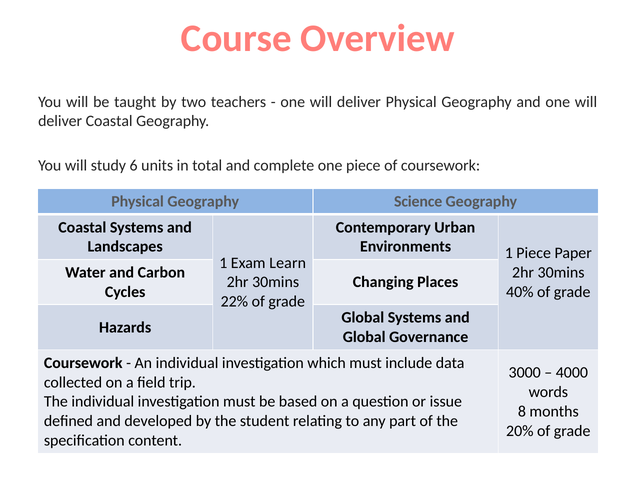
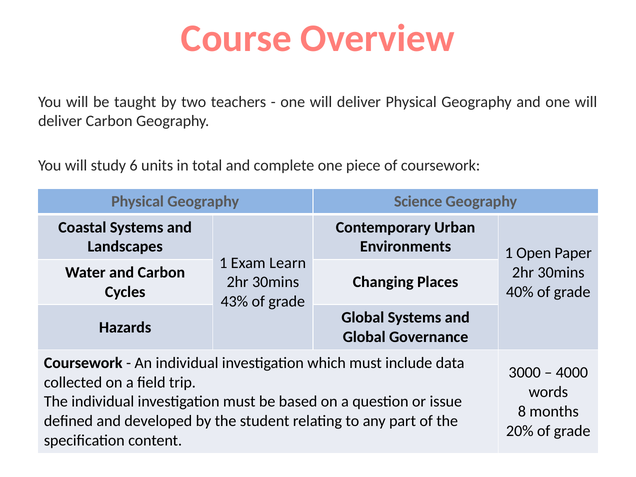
deliver Coastal: Coastal -> Carbon (109, 121)
1 Piece: Piece -> Open (534, 253)
22%: 22% -> 43% (234, 302)
